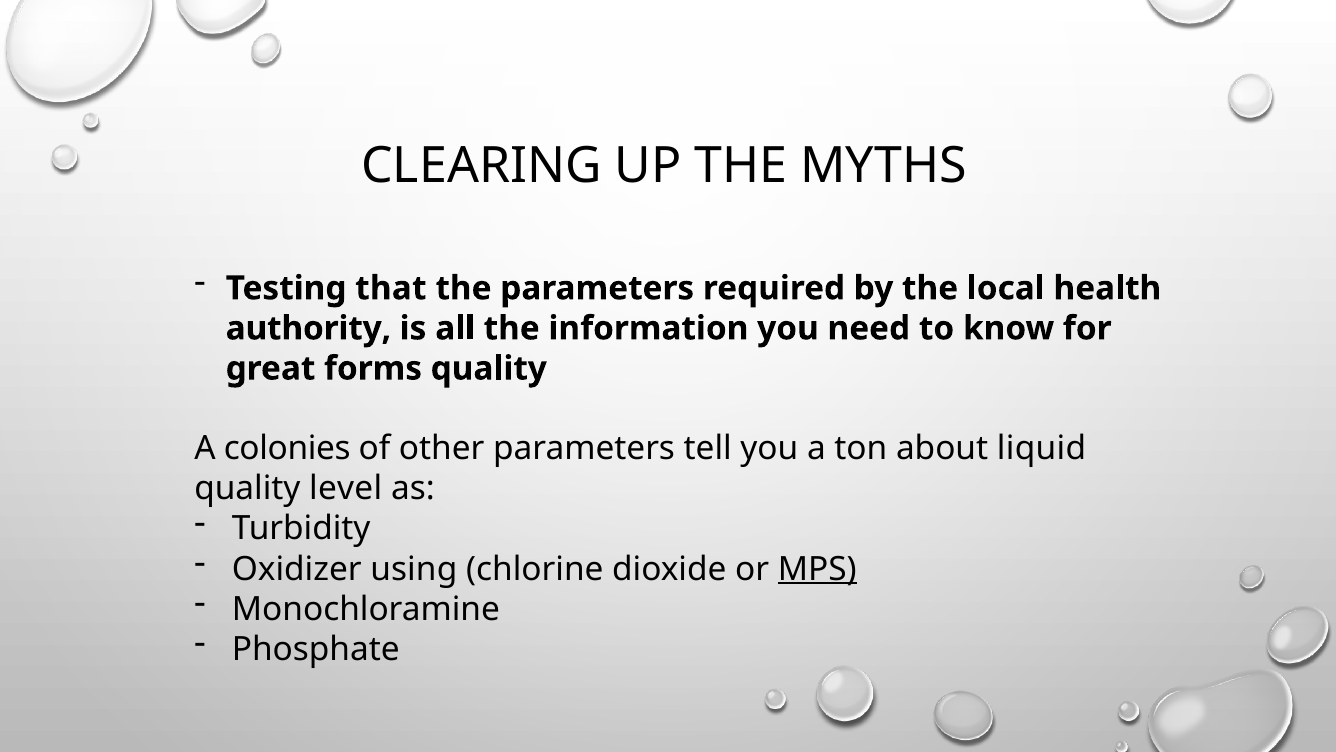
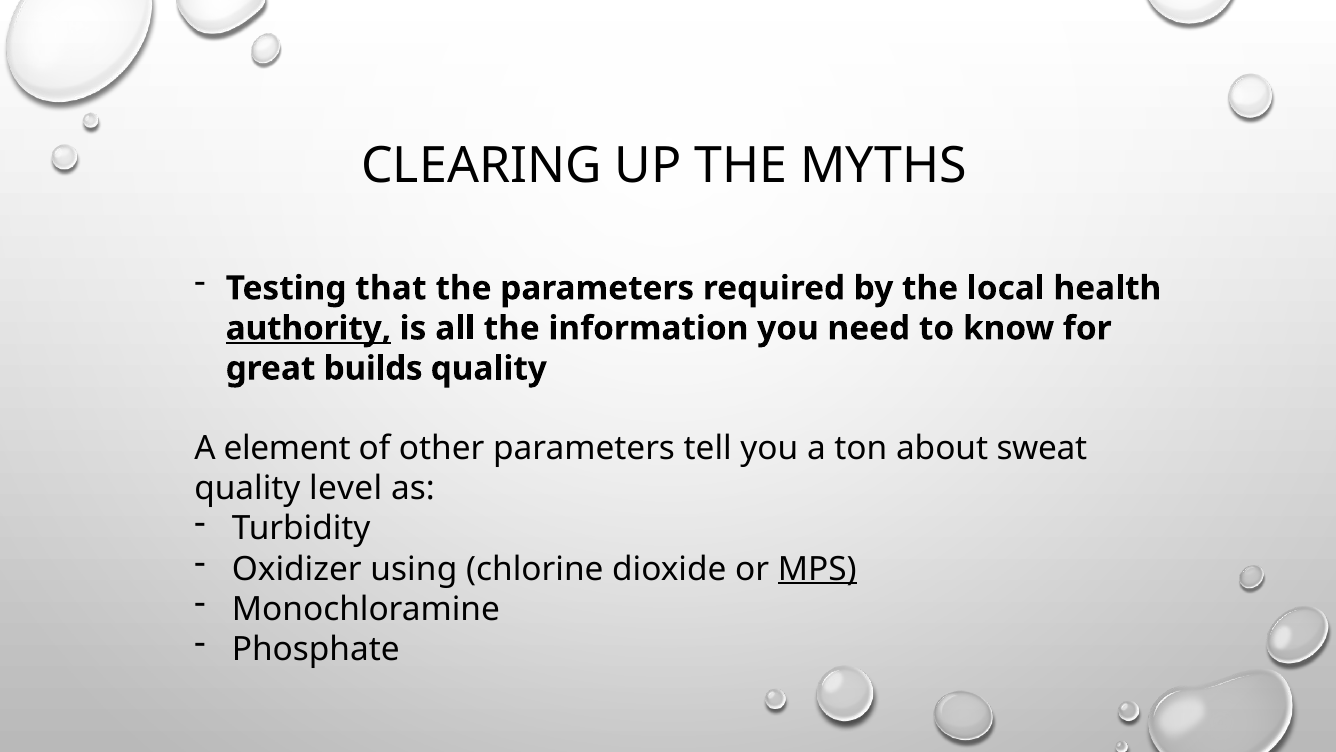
authority underline: none -> present (308, 328)
forms: forms -> builds (373, 368)
colonies: colonies -> element (287, 448)
liquid: liquid -> sweat (1042, 448)
